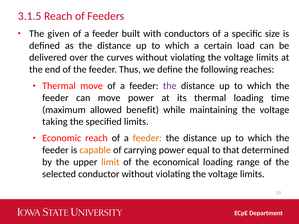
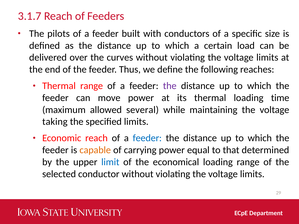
3.1.5: 3.1.5 -> 3.1.7 (30, 16)
given: given -> pilots (59, 34)
Thermal move: move -> range (92, 86)
benefit: benefit -> several (143, 110)
feeder colour: orange -> blue (147, 138)
limit colour: orange -> blue (110, 162)
